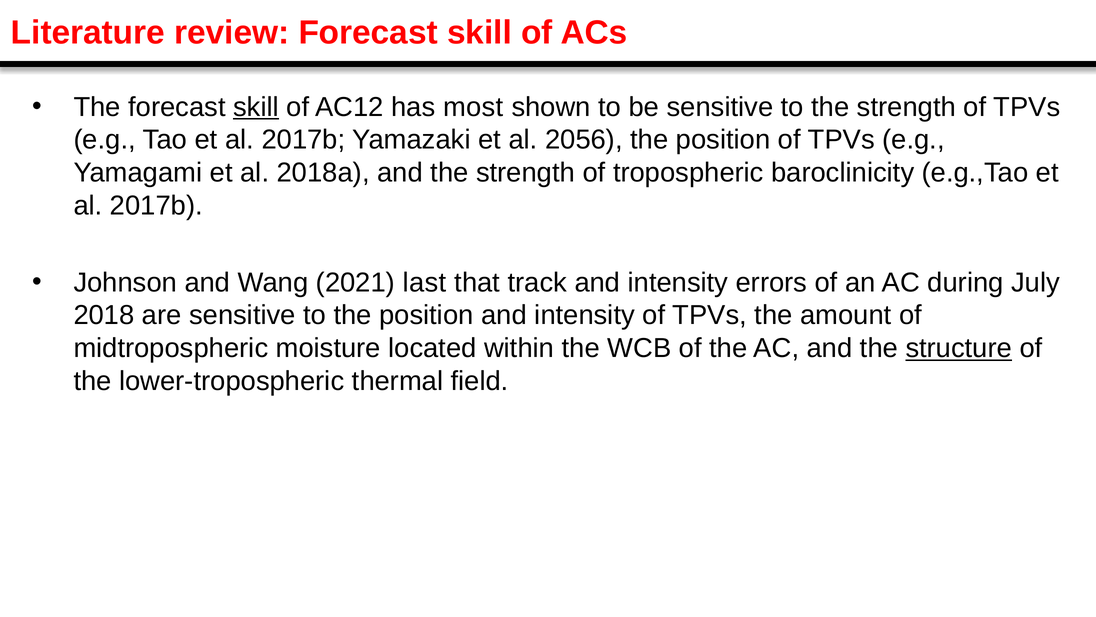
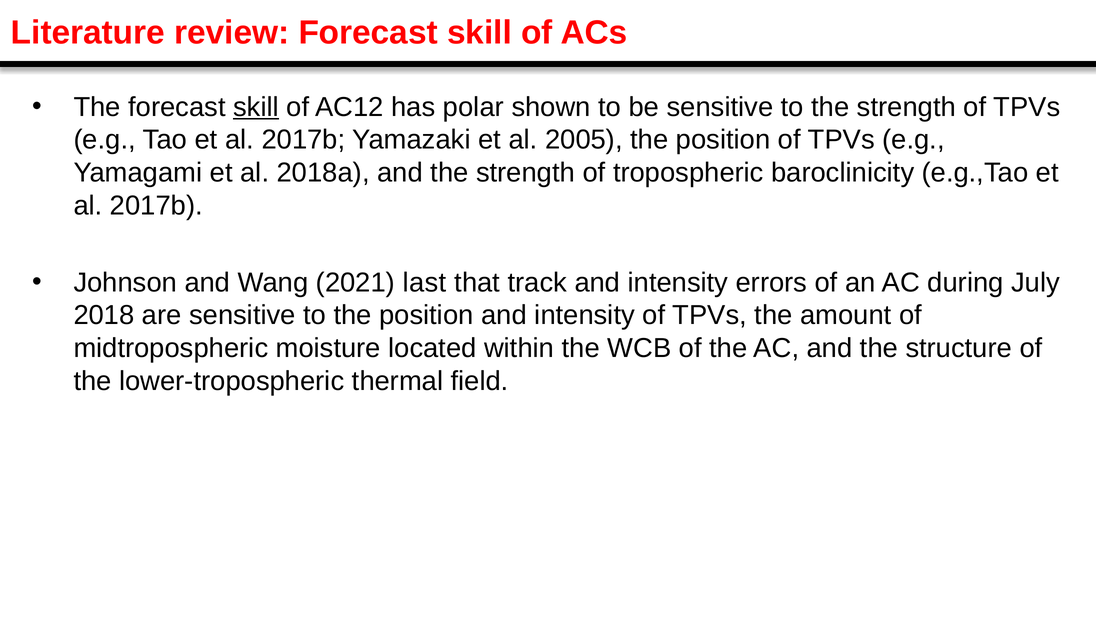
most: most -> polar (473, 107)
2056: 2056 -> 2005 (584, 140)
structure underline: present -> none (959, 348)
